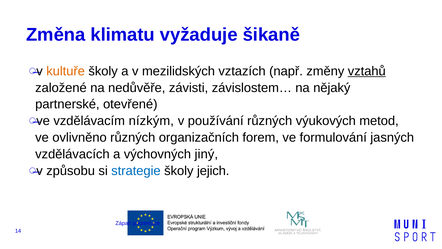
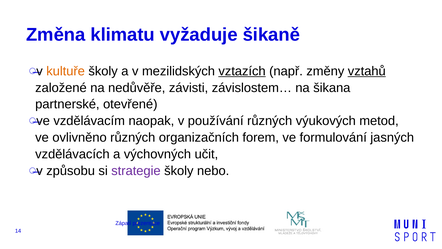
vztazích underline: none -> present (242, 71)
nějaký: nějaký -> šikana (332, 88)
nízkým: nízkým -> naopak (151, 121)
jiný: jiný -> učit (206, 154)
strategie colour: blue -> purple (136, 171)
jejich: jejich -> nebo (213, 171)
